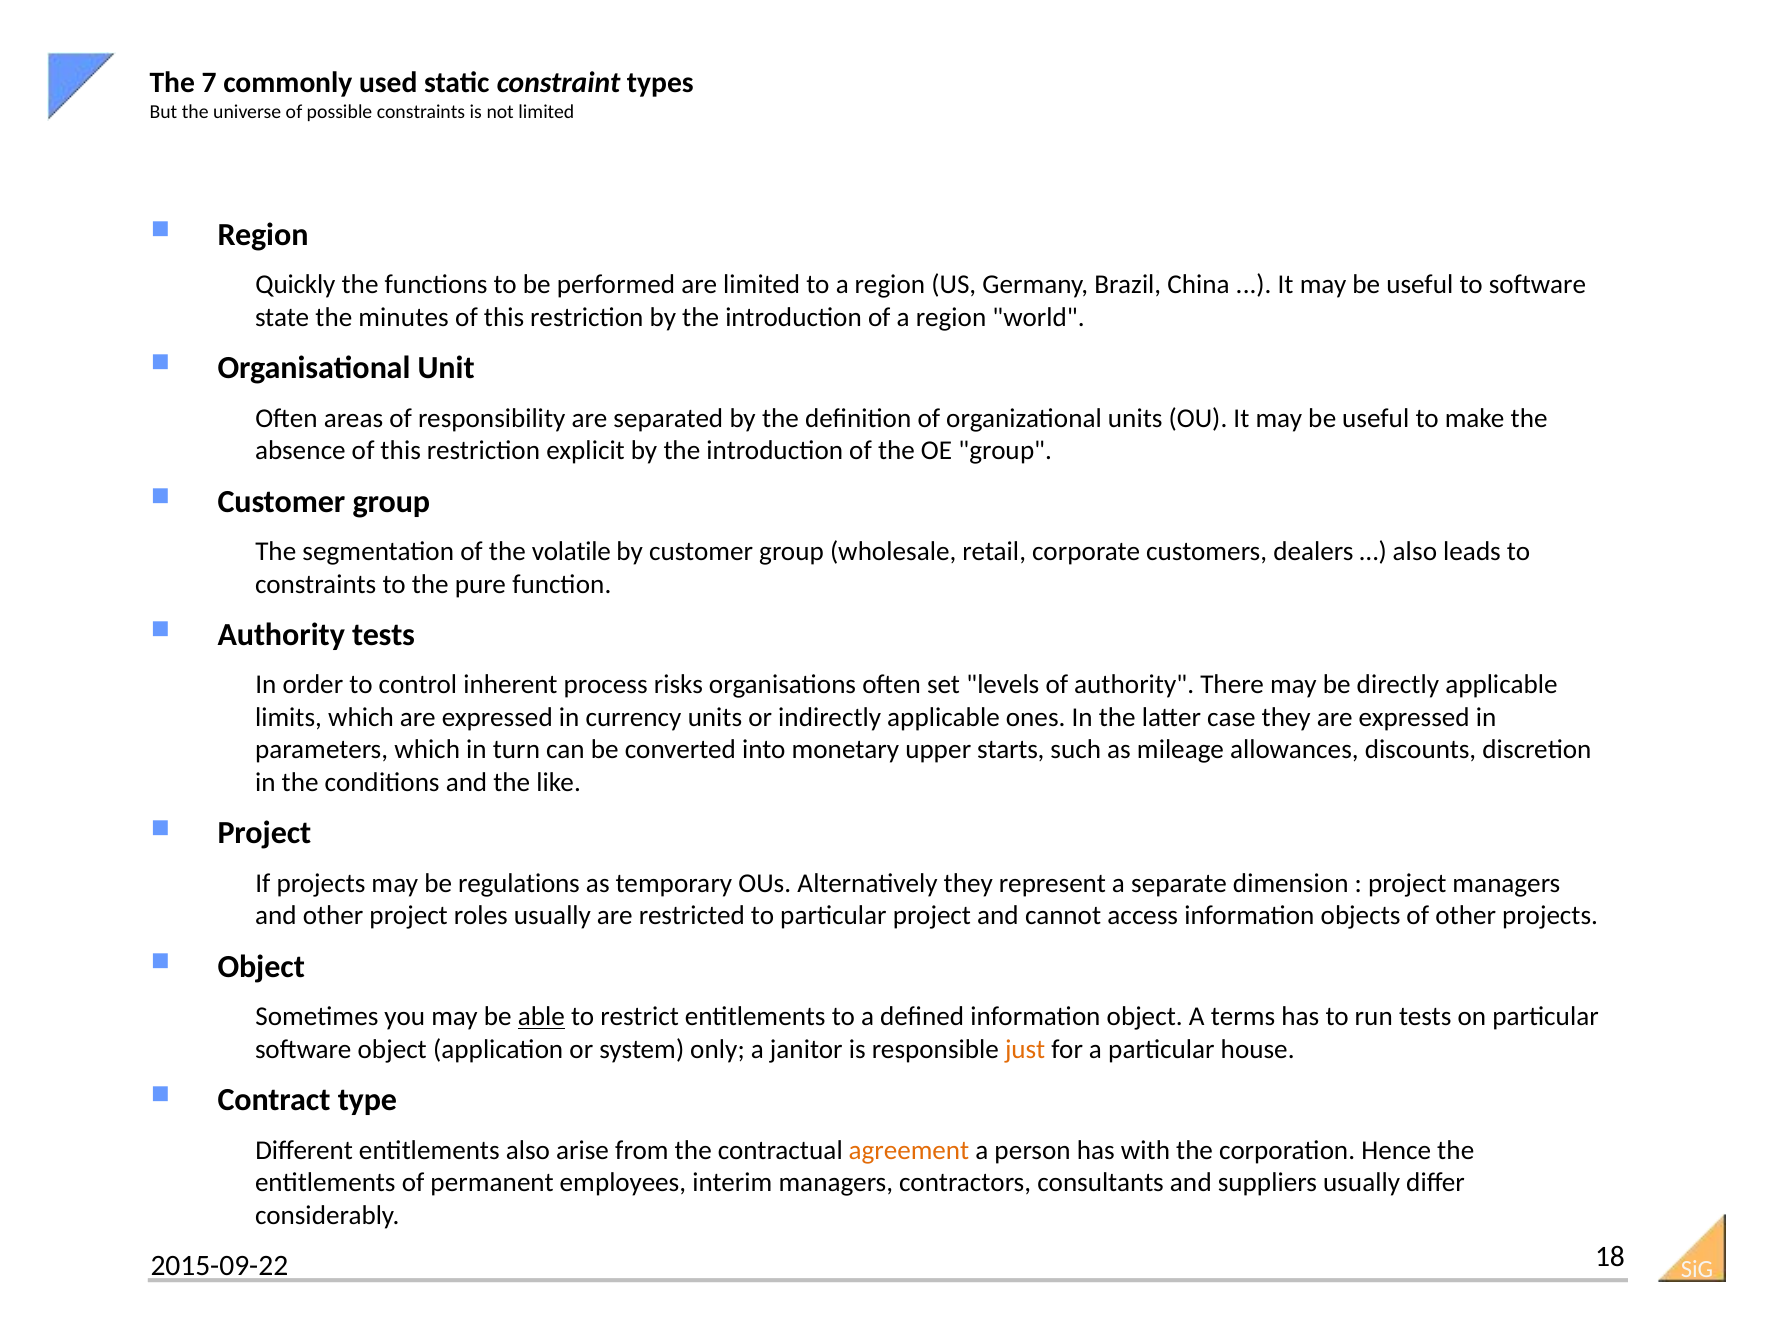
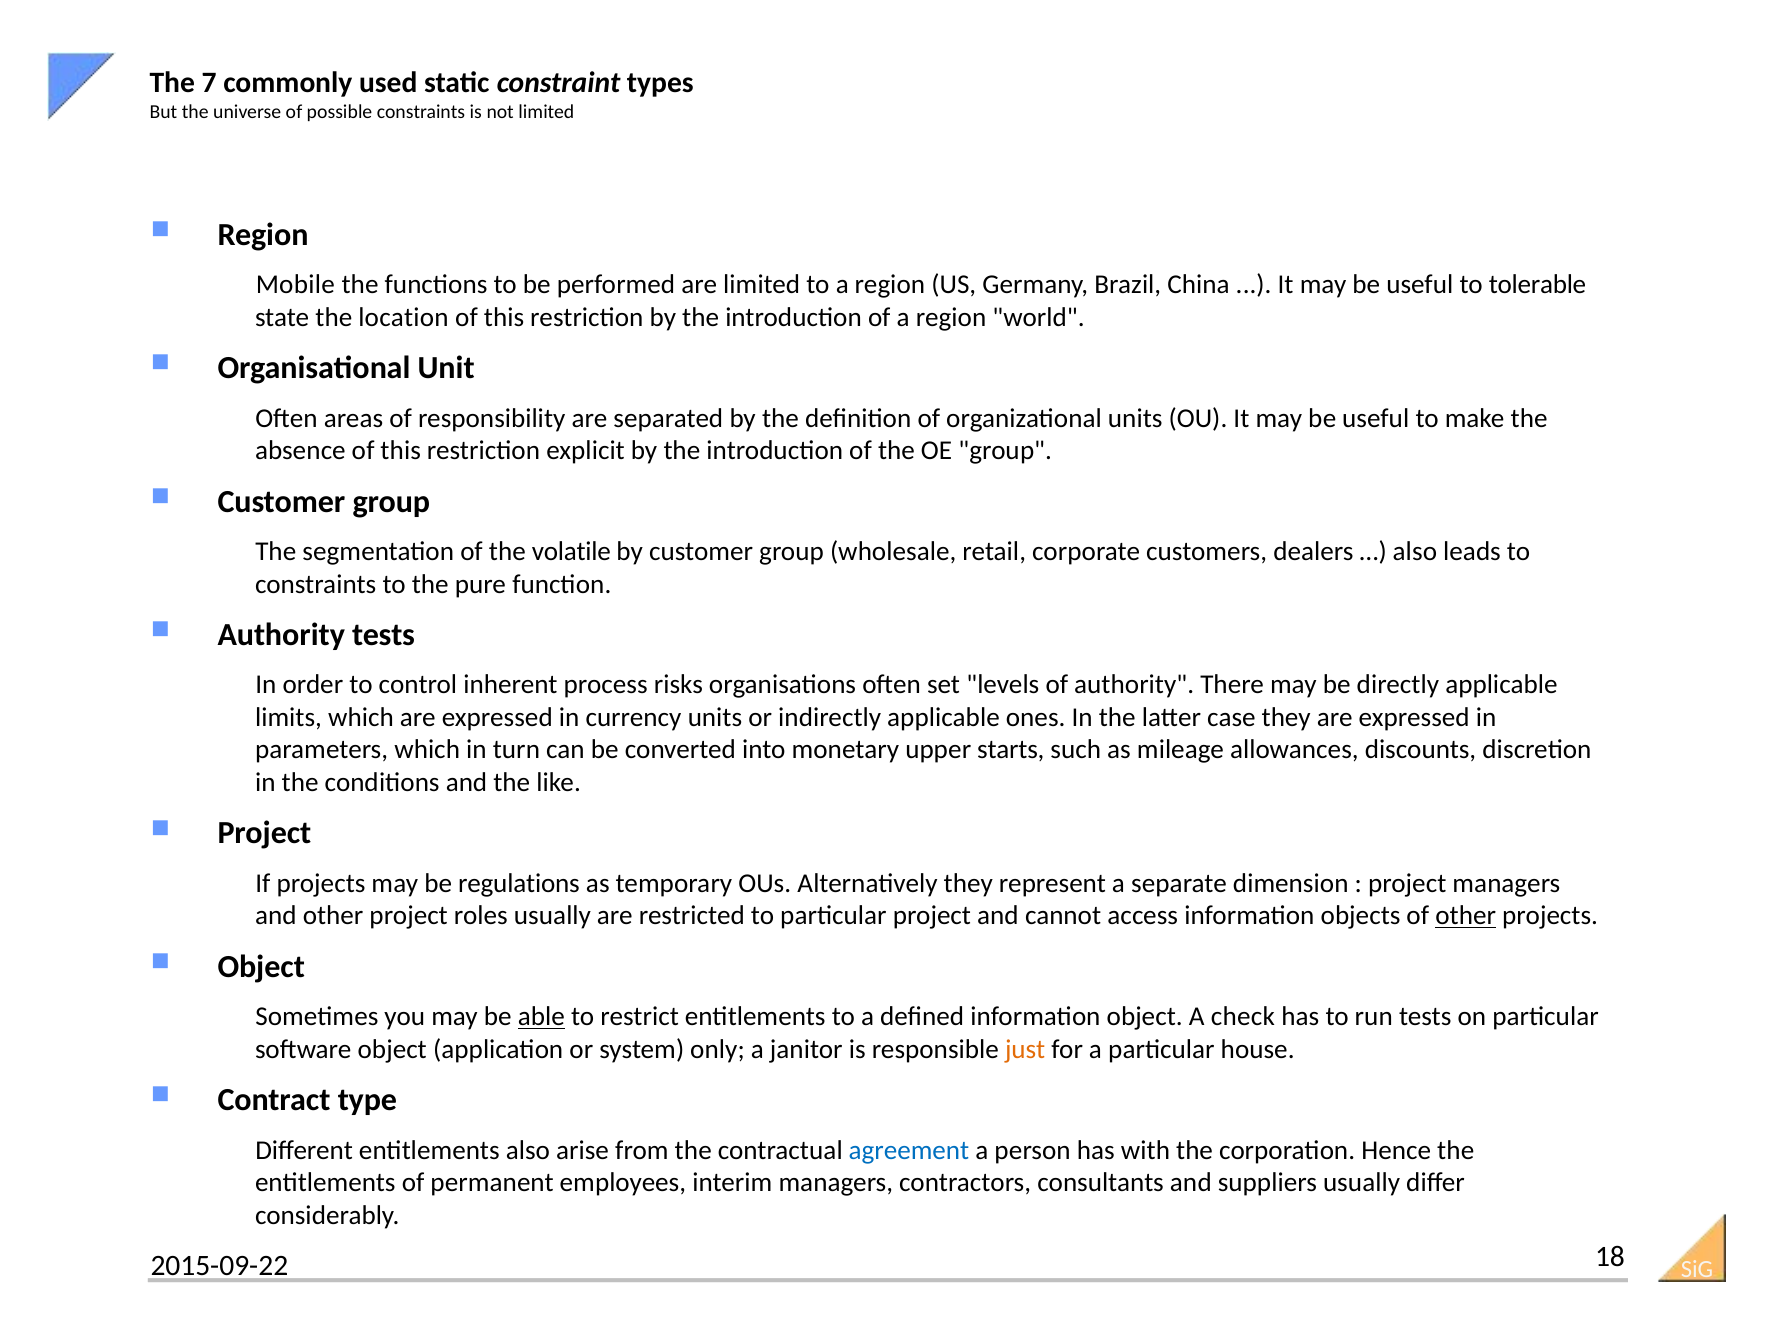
Quickly: Quickly -> Mobile (295, 285)
to software: software -> tolerable (1538, 285)
minutes: minutes -> location (403, 317)
other underline: none -> present (1466, 916)
terms: terms -> check (1243, 1017)
agreement colour: orange -> blue (909, 1150)
